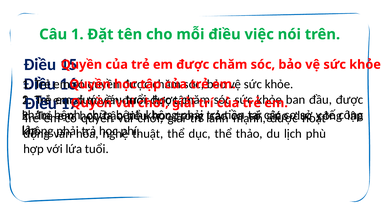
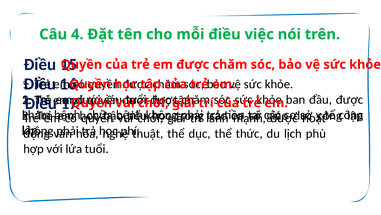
Câu 1: 1 -> 4 (77, 34)
thảo: thảo -> thức (249, 133)
